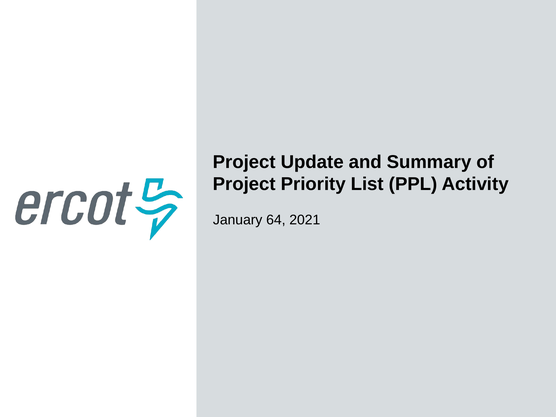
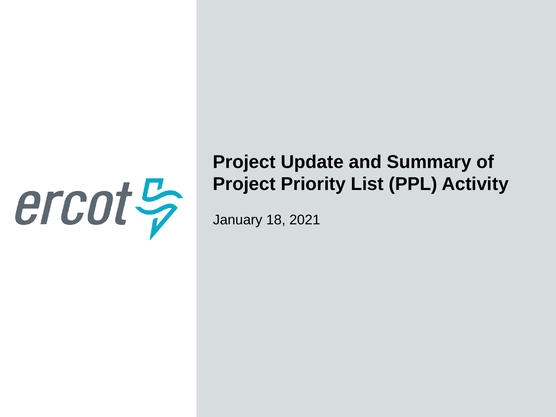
64: 64 -> 18 (276, 220)
